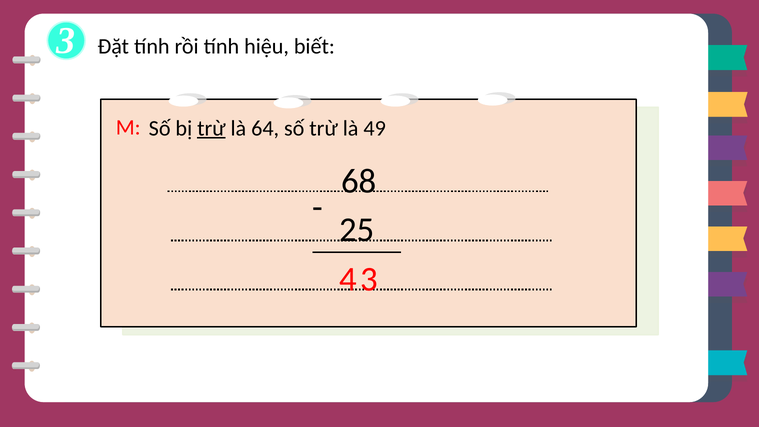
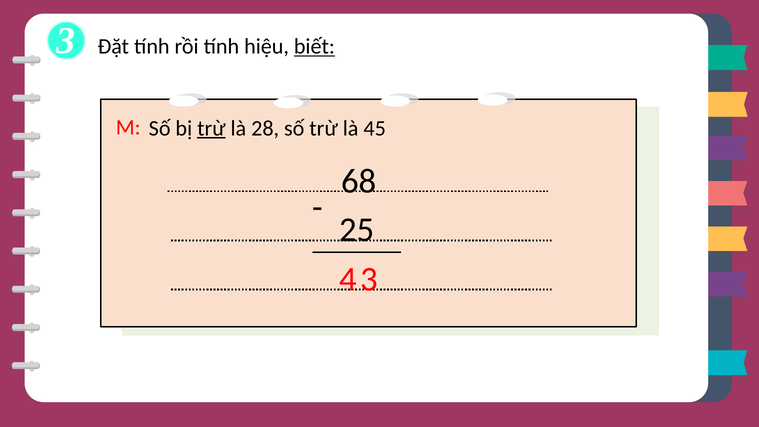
biết underline: none -> present (314, 46)
64: 64 -> 28 (265, 128)
49: 49 -> 45 (375, 128)
